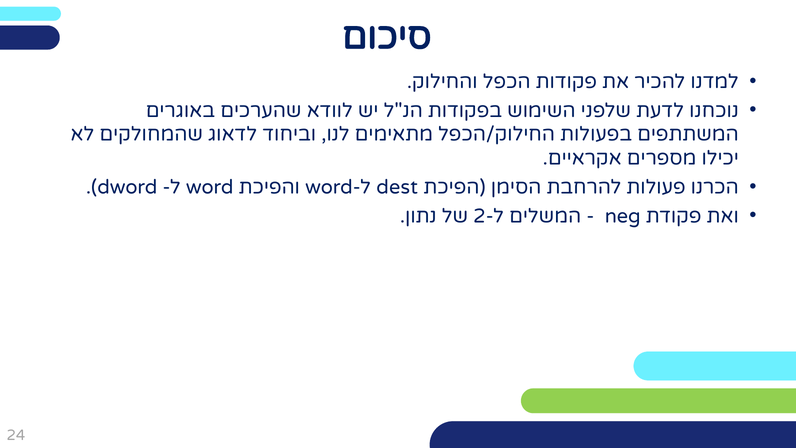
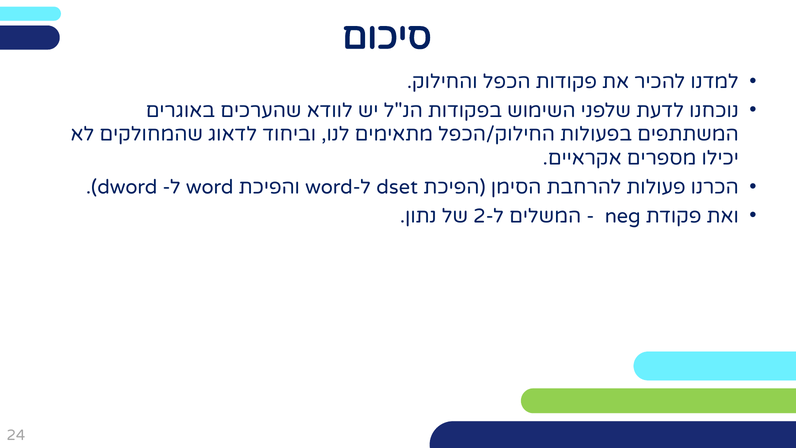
dest: dest -> dset (397, 187)
